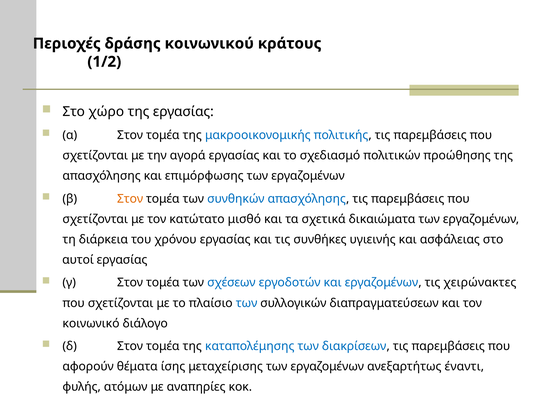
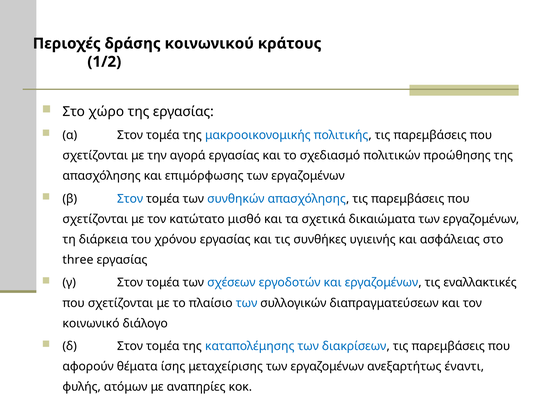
Στον colour: orange -> blue (130, 198)
αυτοί: αυτοί -> three (78, 260)
χειρώνακτες: χειρώνακτες -> εναλλακτικές (480, 282)
